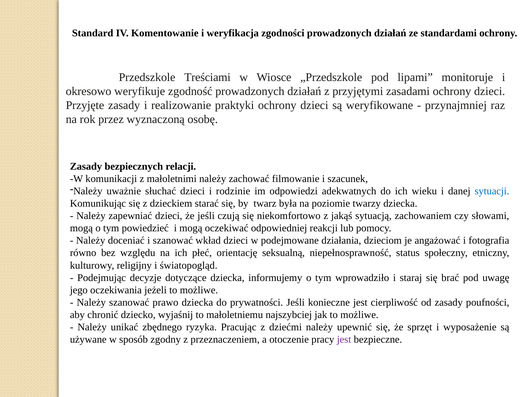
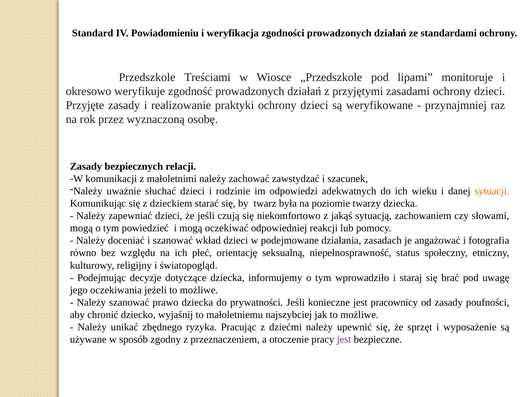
Komentowanie: Komentowanie -> Powiadomieniu (165, 33)
filmowanie: filmowanie -> zawstydzać (296, 179)
sytuacji colour: blue -> orange (492, 191)
dzieciom: dzieciom -> zasadach (383, 241)
cierpliwość: cierpliwość -> pracownicy (394, 303)
